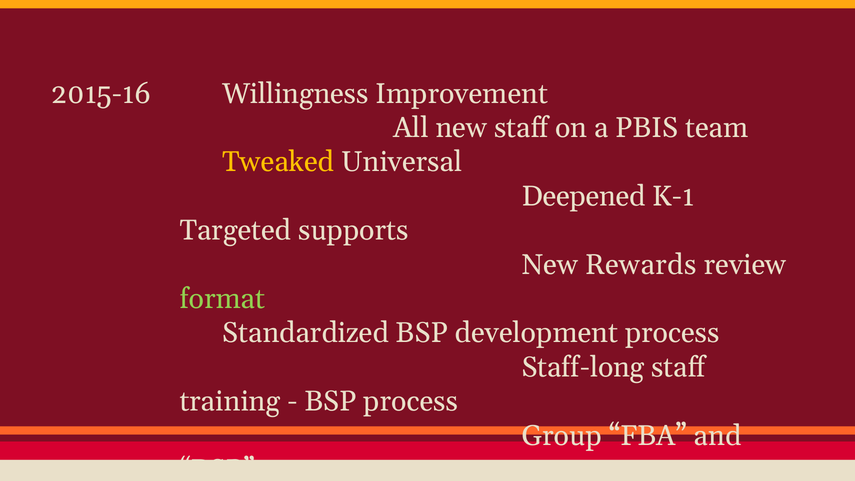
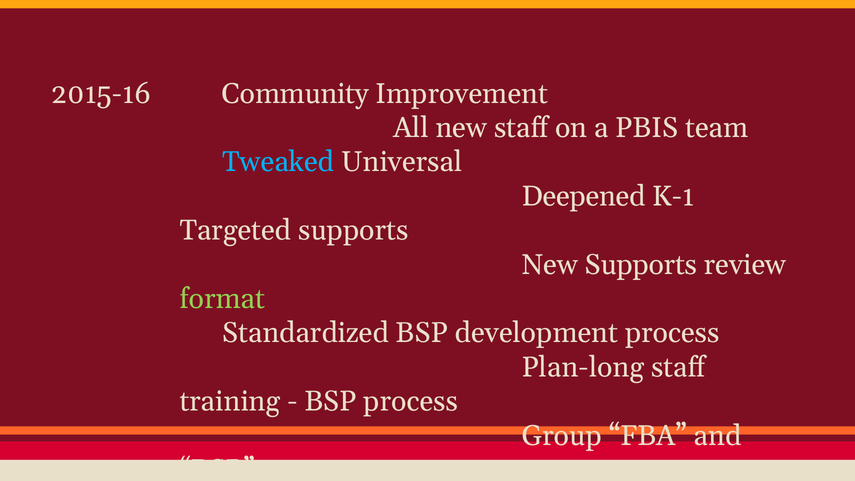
Willingness: Willingness -> Community (295, 94)
Tweaked colour: yellow -> light blue (278, 162)
New Rewards: Rewards -> Supports (641, 265)
Staff-long: Staff-long -> Plan-long (583, 367)
